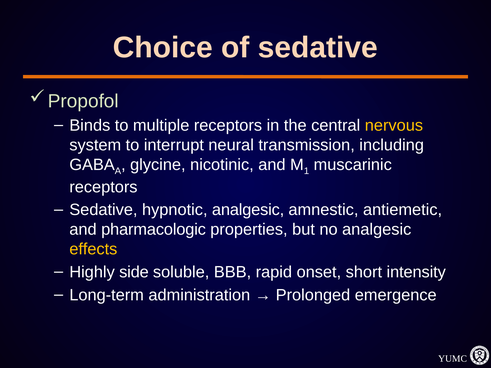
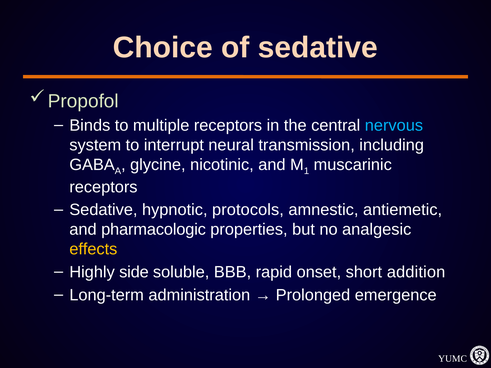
nervous colour: yellow -> light blue (394, 126)
hypnotic analgesic: analgesic -> protocols (248, 210)
intensity: intensity -> addition (416, 272)
